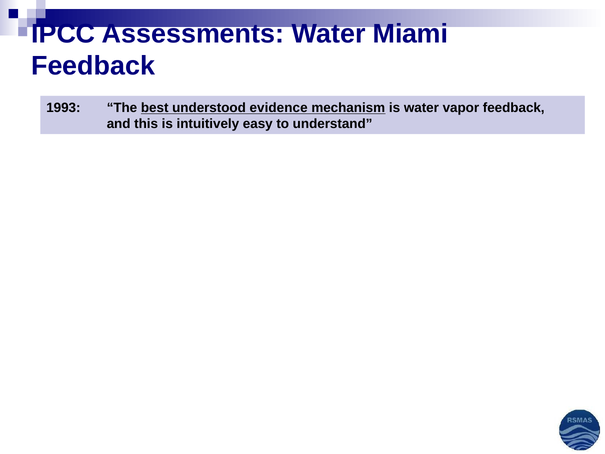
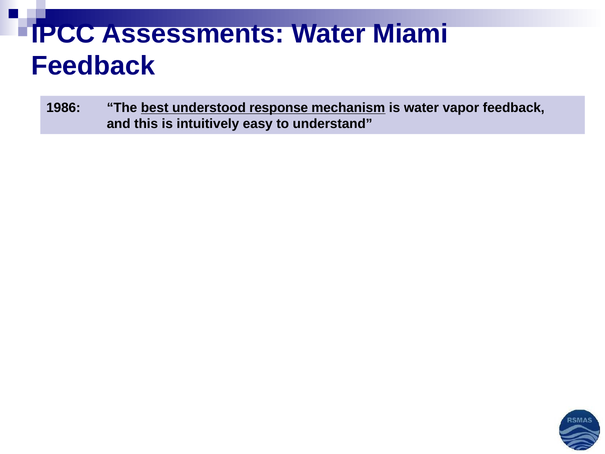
1993: 1993 -> 1986 (63, 108)
evidence: evidence -> response (279, 108)
